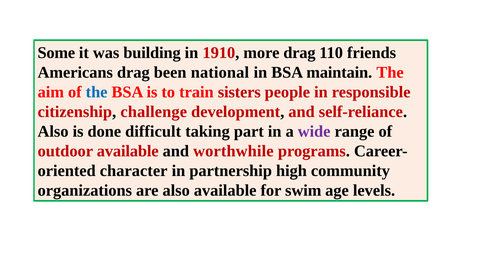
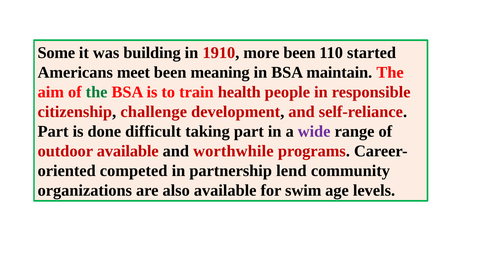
more drag: drag -> been (299, 53)
friends: friends -> started (372, 53)
Americans drag: drag -> meet (133, 72)
national: national -> meaning (220, 72)
the colour: blue -> green (97, 92)
sisters: sisters -> health (239, 92)
Also: Also -> Part (53, 131)
character: character -> competed (134, 170)
high: high -> lend (291, 170)
